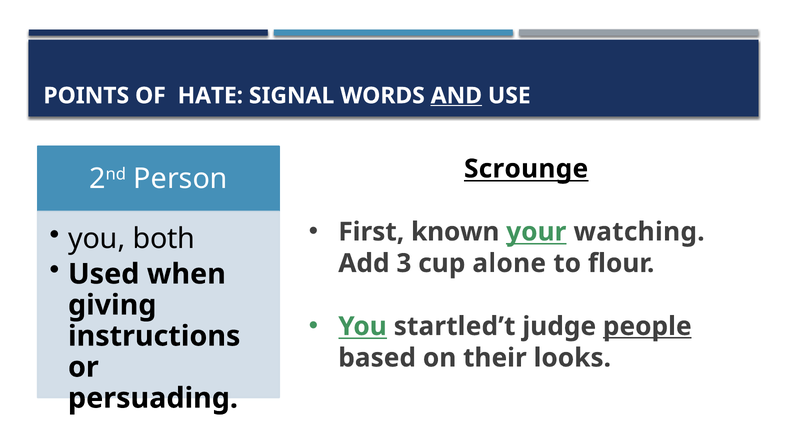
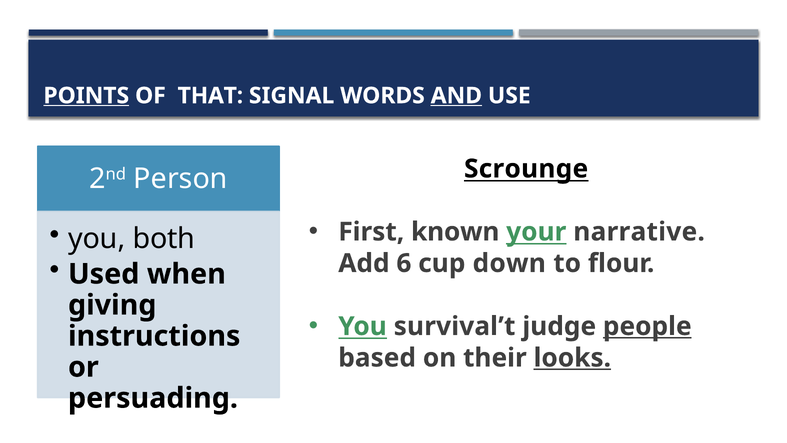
POINTS underline: none -> present (86, 96)
HATE: HATE -> THAT (210, 96)
watching: watching -> narrative (639, 232)
3: 3 -> 6 (404, 263)
alone: alone -> down (509, 263)
startled’t: startled’t -> survival’t (455, 326)
looks underline: none -> present (572, 358)
